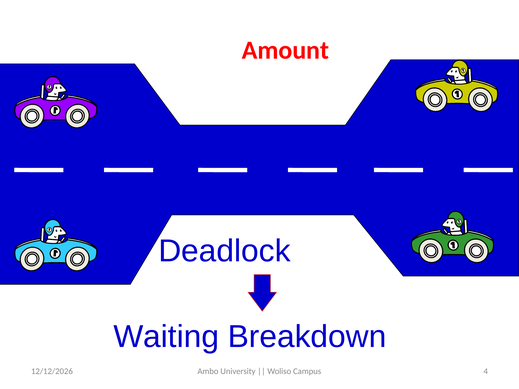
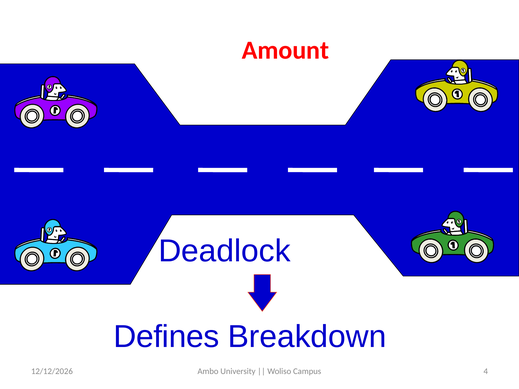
Waiting: Waiting -> Defines (166, 337)
